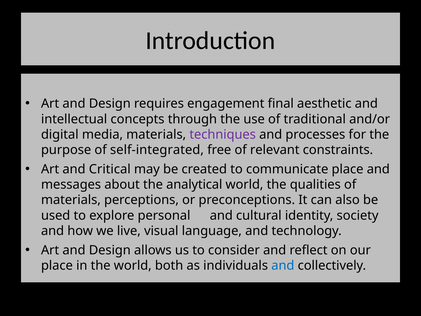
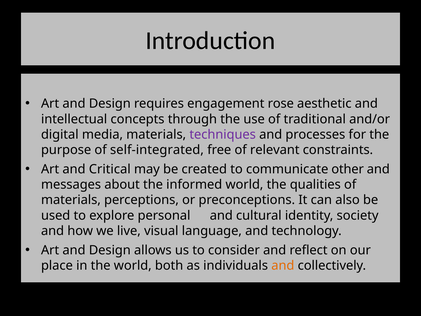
final: final -> rose (281, 104)
communicate place: place -> other (348, 169)
analytical: analytical -> informed (194, 184)
and colour: blue -> orange (283, 265)
